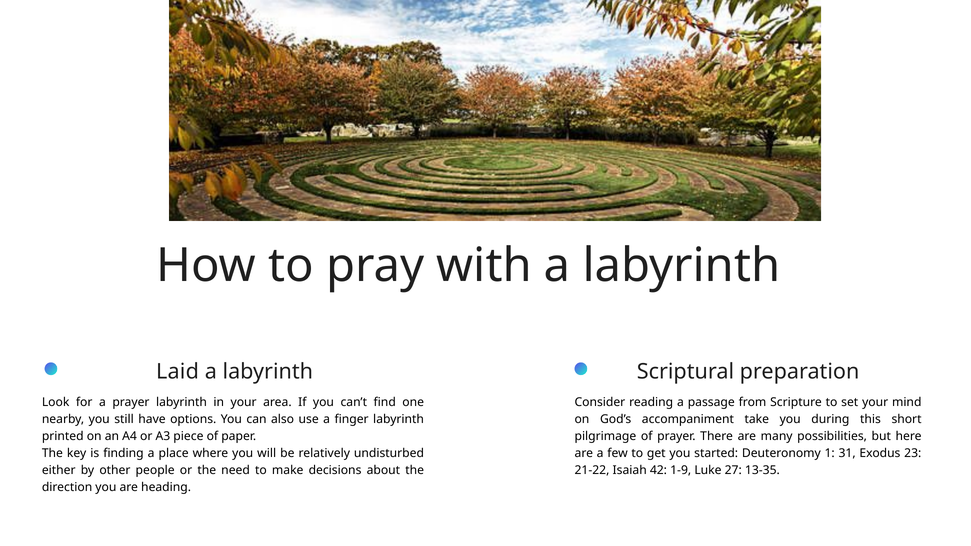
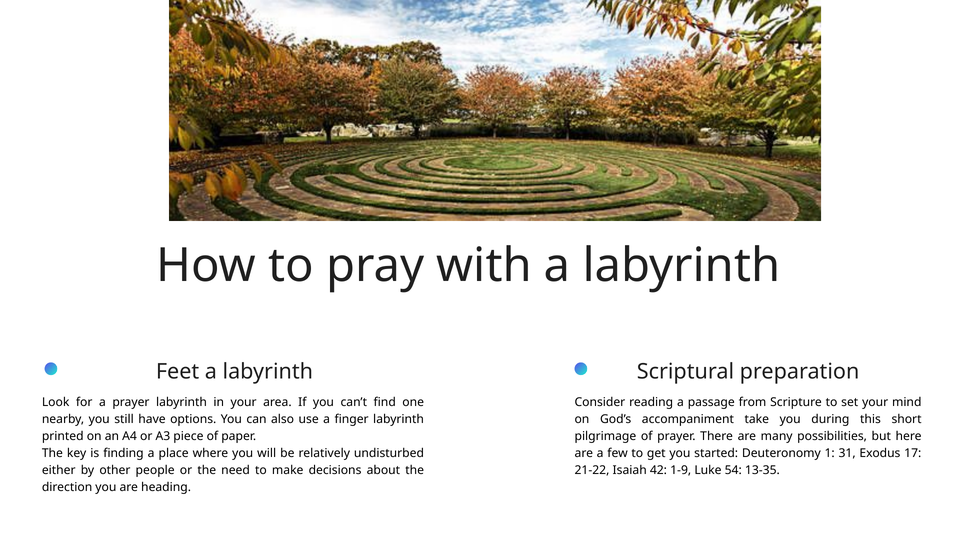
Laid: Laid -> Feet (178, 372)
23: 23 -> 17 (913, 453)
27: 27 -> 54 (733, 470)
